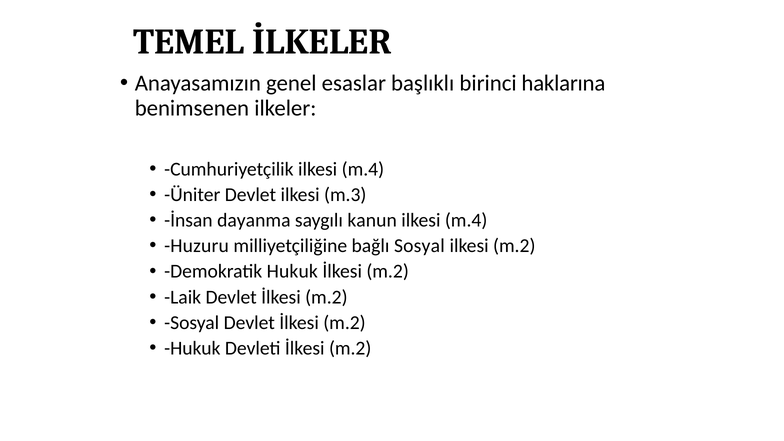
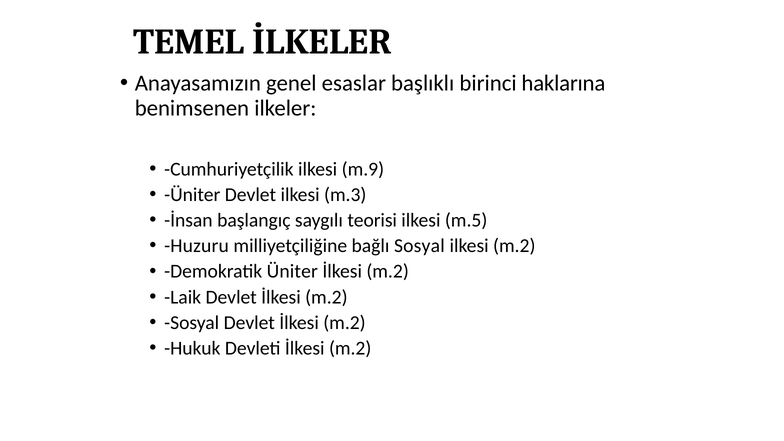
Cumhuriyetçilik ilkesi m.4: m.4 -> m.9 (363, 169)
dayanma: dayanma -> başlangıç (254, 220)
kanun: kanun -> teorisi (372, 220)
m.4: m.4 -> m.5 (466, 220)
Demokratik Hukuk: Hukuk -> Üniter (292, 271)
